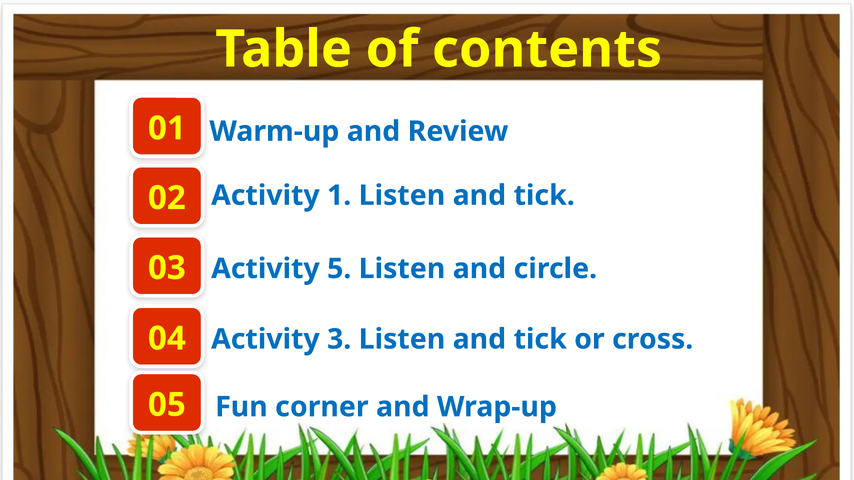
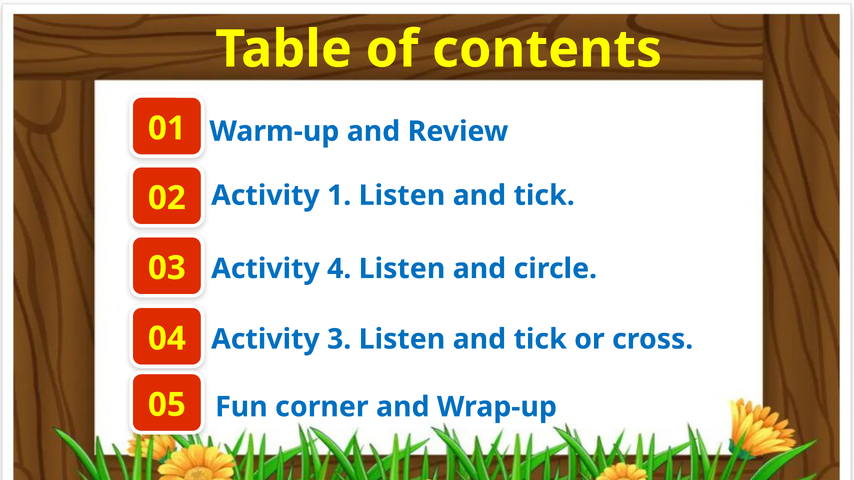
5: 5 -> 4 (339, 269)
